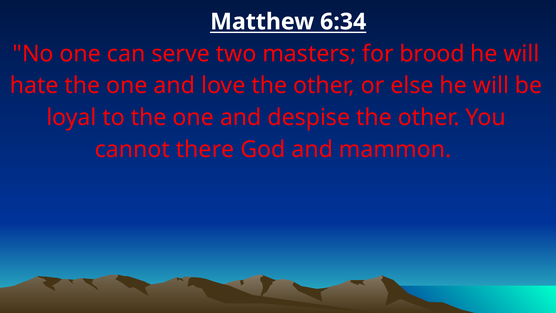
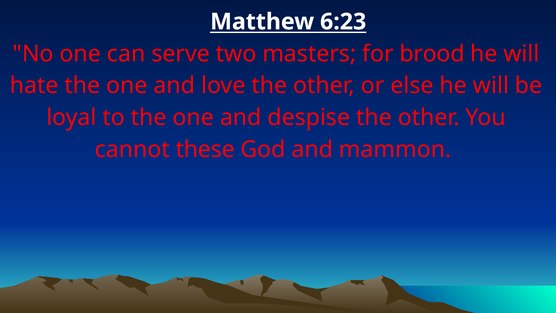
6:34: 6:34 -> 6:23 (343, 22)
there: there -> these (205, 150)
